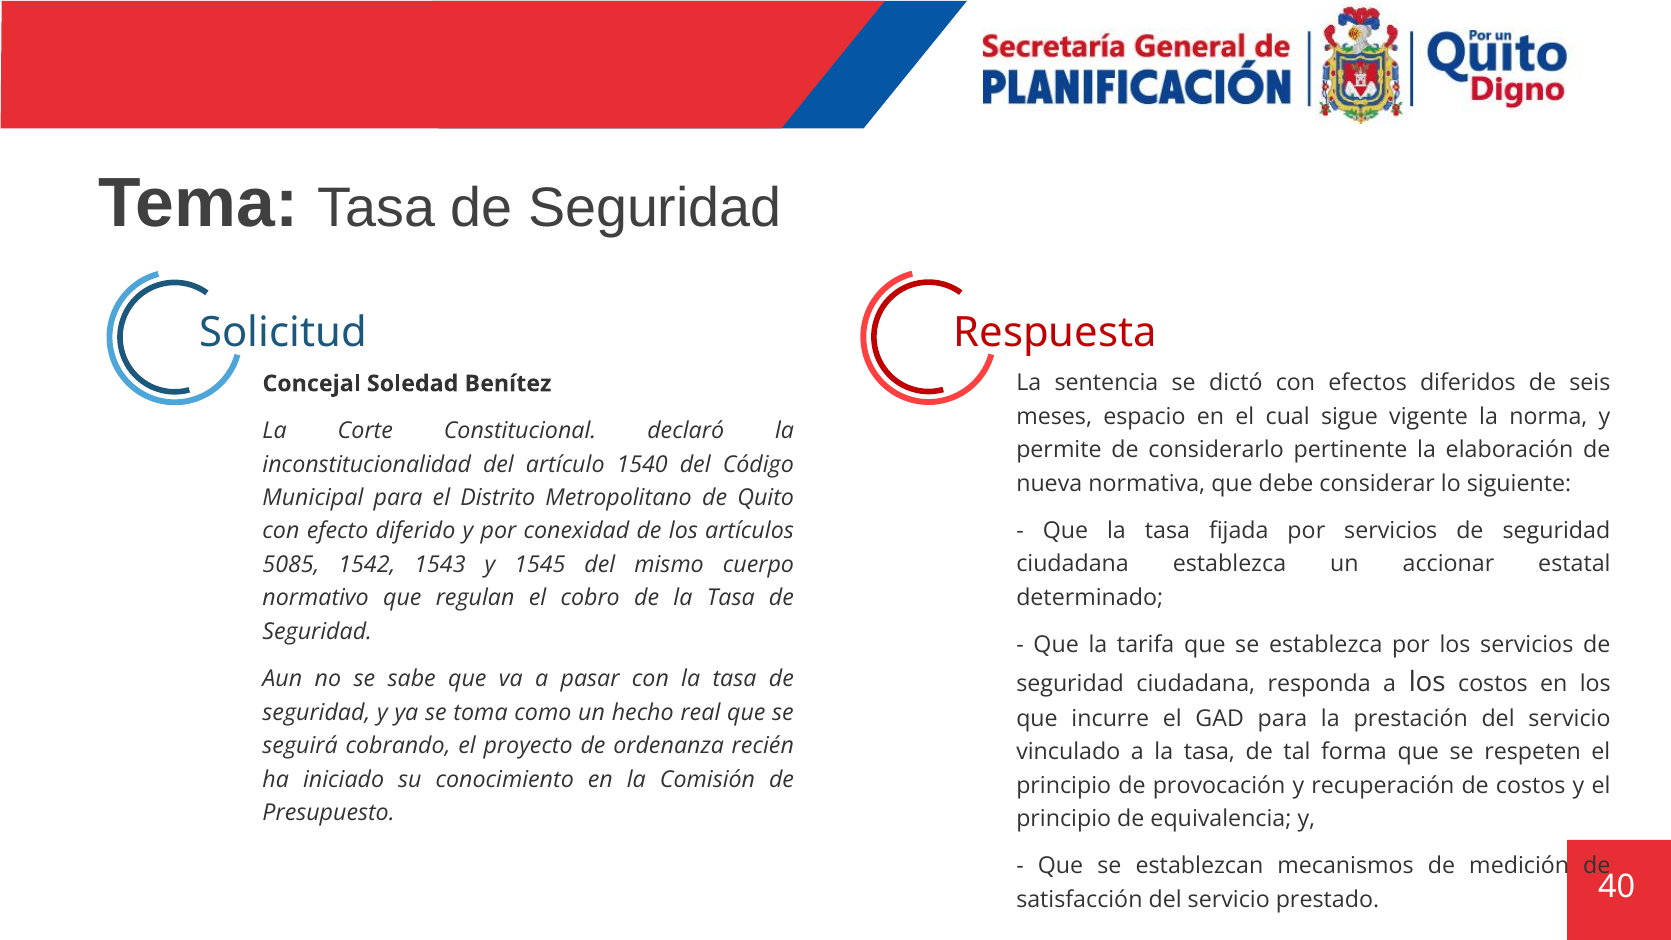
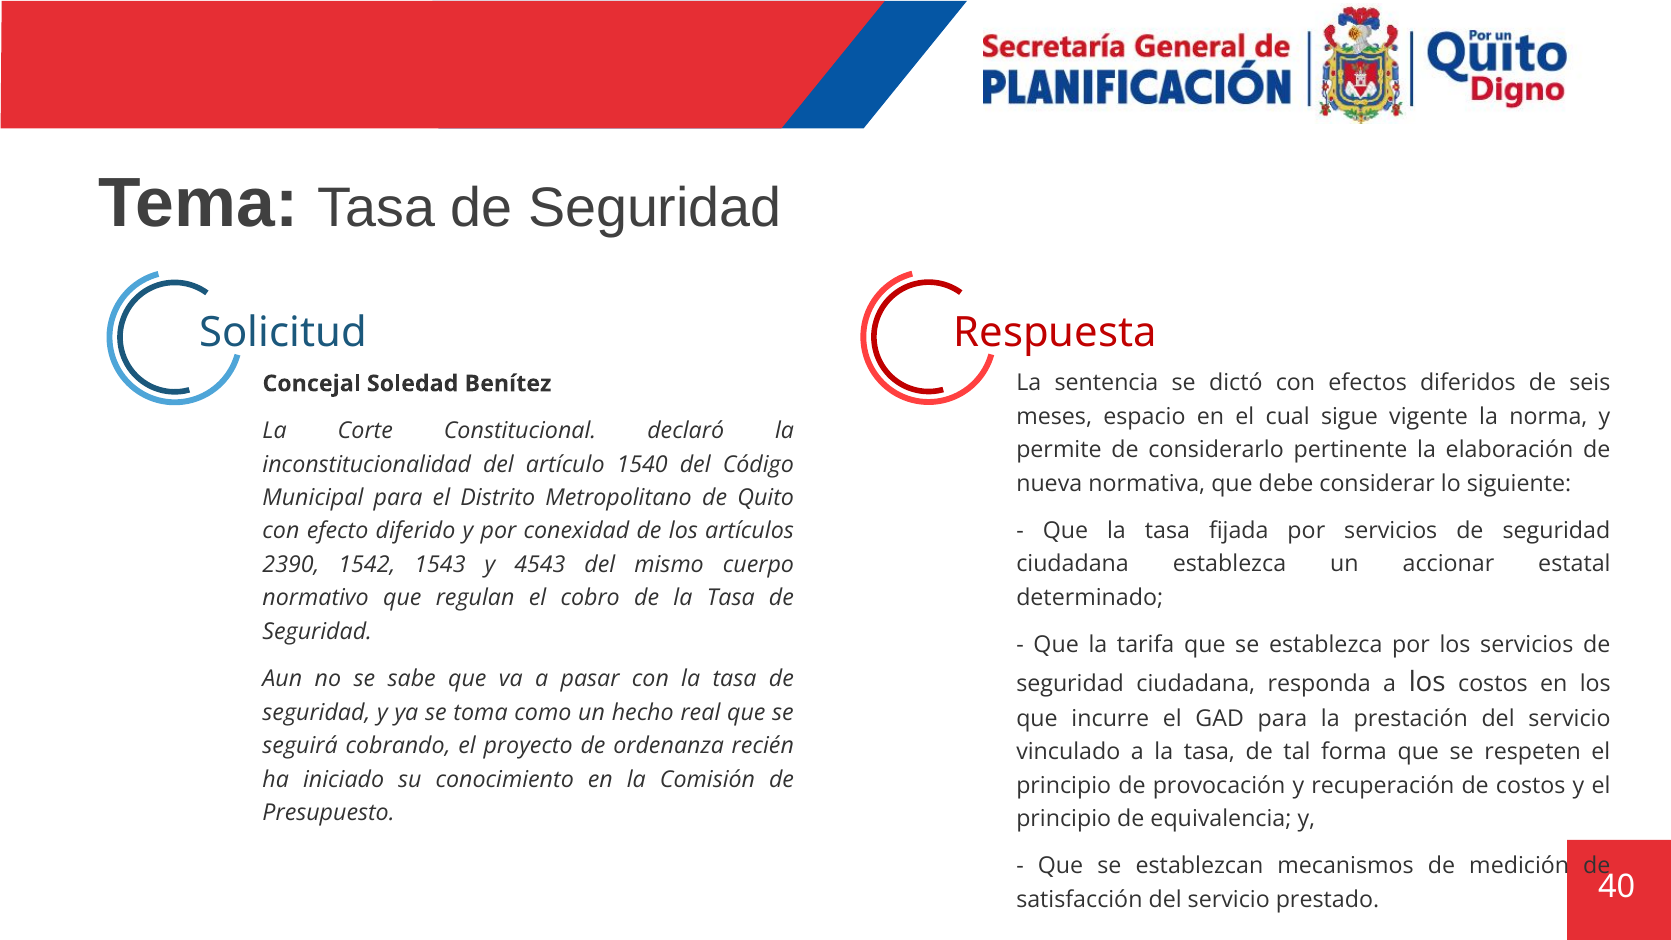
5085: 5085 -> 2390 (291, 565)
1545: 1545 -> 4543 (540, 565)
